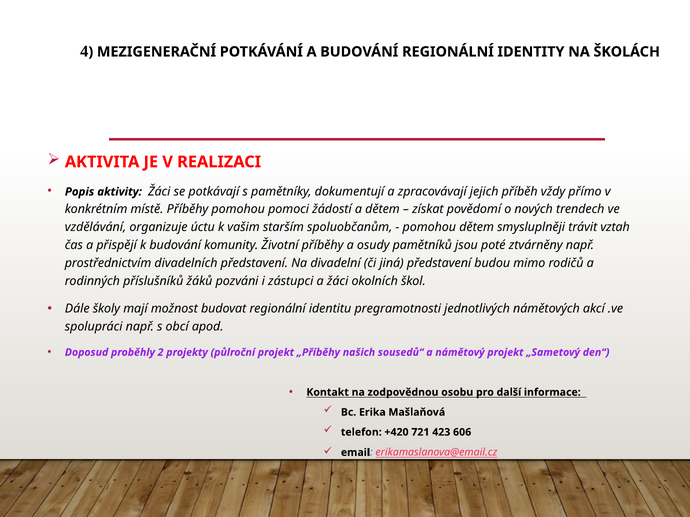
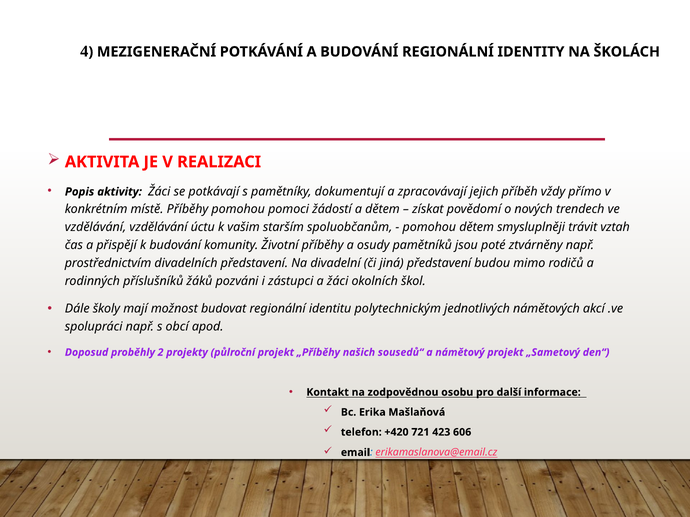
vzdělávání organizuje: organizuje -> vzdělávání (158, 228)
pregramotnosti: pregramotnosti -> polytechnickým (398, 309)
